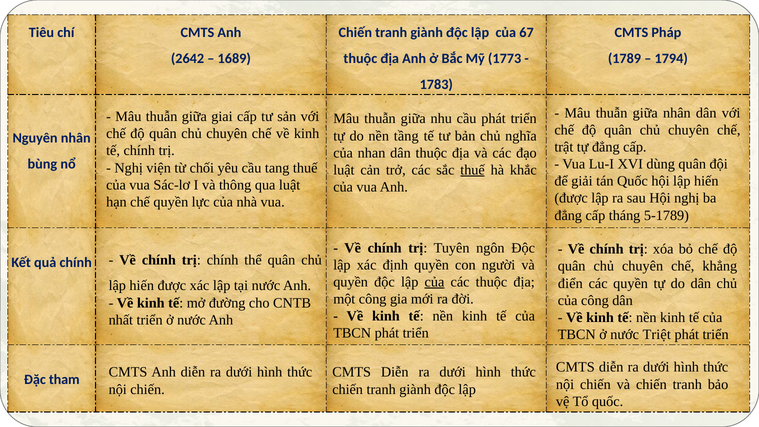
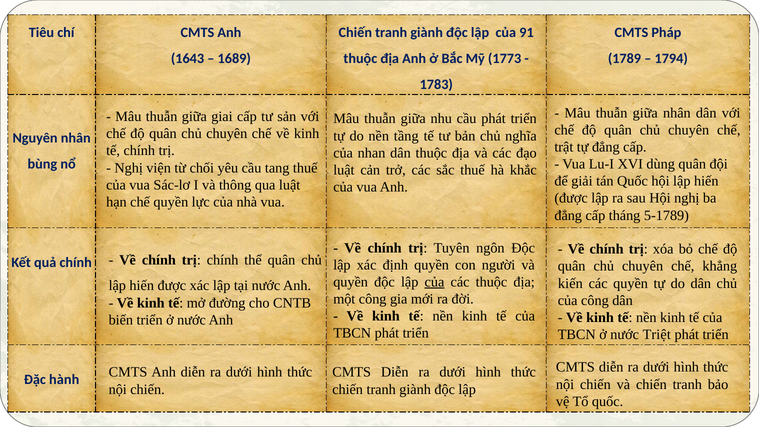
67: 67 -> 91 (527, 32)
2642: 2642 -> 1643 (187, 58)
thuế underline: present -> none (473, 170)
điển: điển -> kiến (570, 283)
nhất: nhất -> biến (121, 320)
tham: tham -> hành (64, 380)
